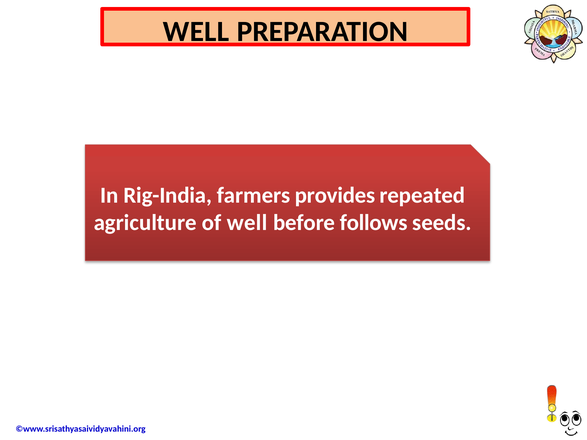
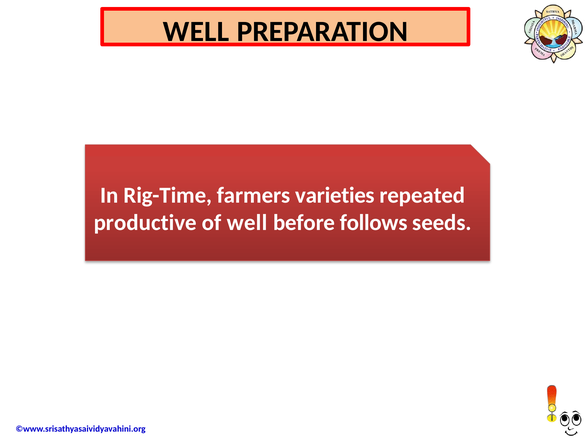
Rig-India: Rig-India -> Rig-Time (168, 196)
provides: provides -> varieties (335, 196)
agriculture: agriculture -> productive (145, 223)
